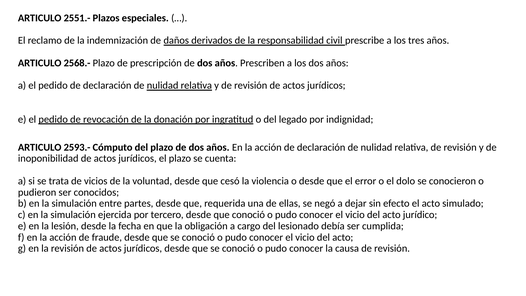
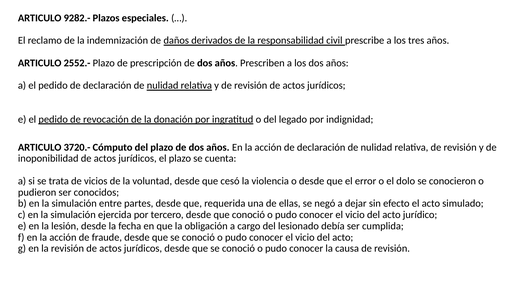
2551.-: 2551.- -> 9282.- (77, 18)
2568.-: 2568.- -> 2552.- (77, 63)
2593.-: 2593.- -> 3720.- (77, 147)
